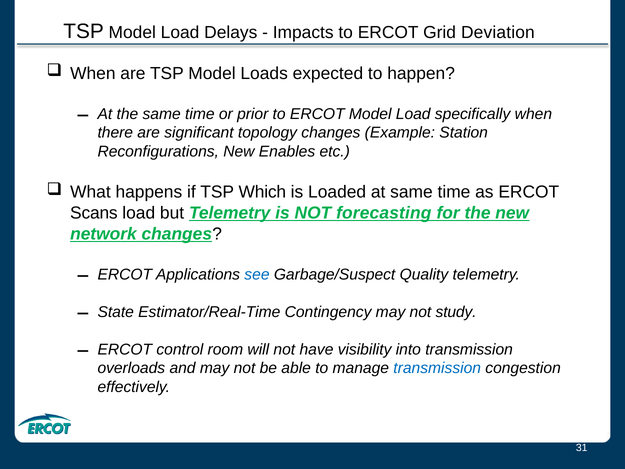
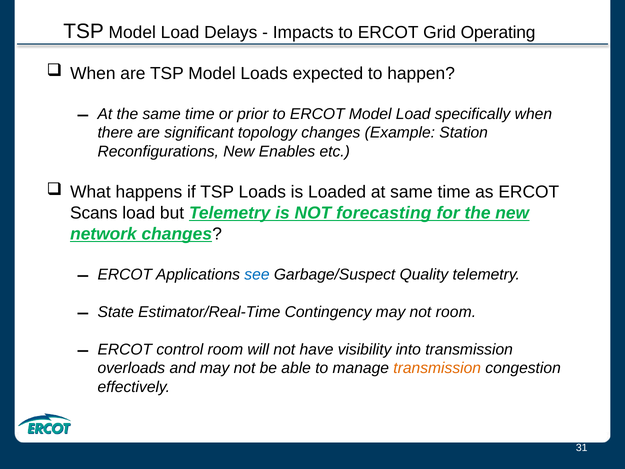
Deviation: Deviation -> Operating (498, 32)
TSP Which: Which -> Loads (262, 192)
not study: study -> room (456, 312)
transmission colour: blue -> orange (437, 368)
